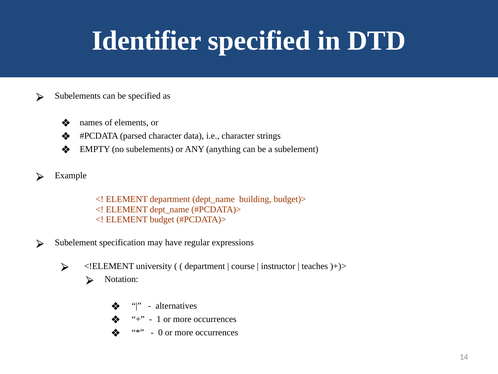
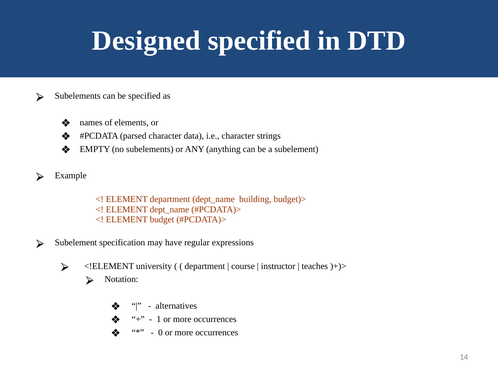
Identifier: Identifier -> Designed (146, 41)
